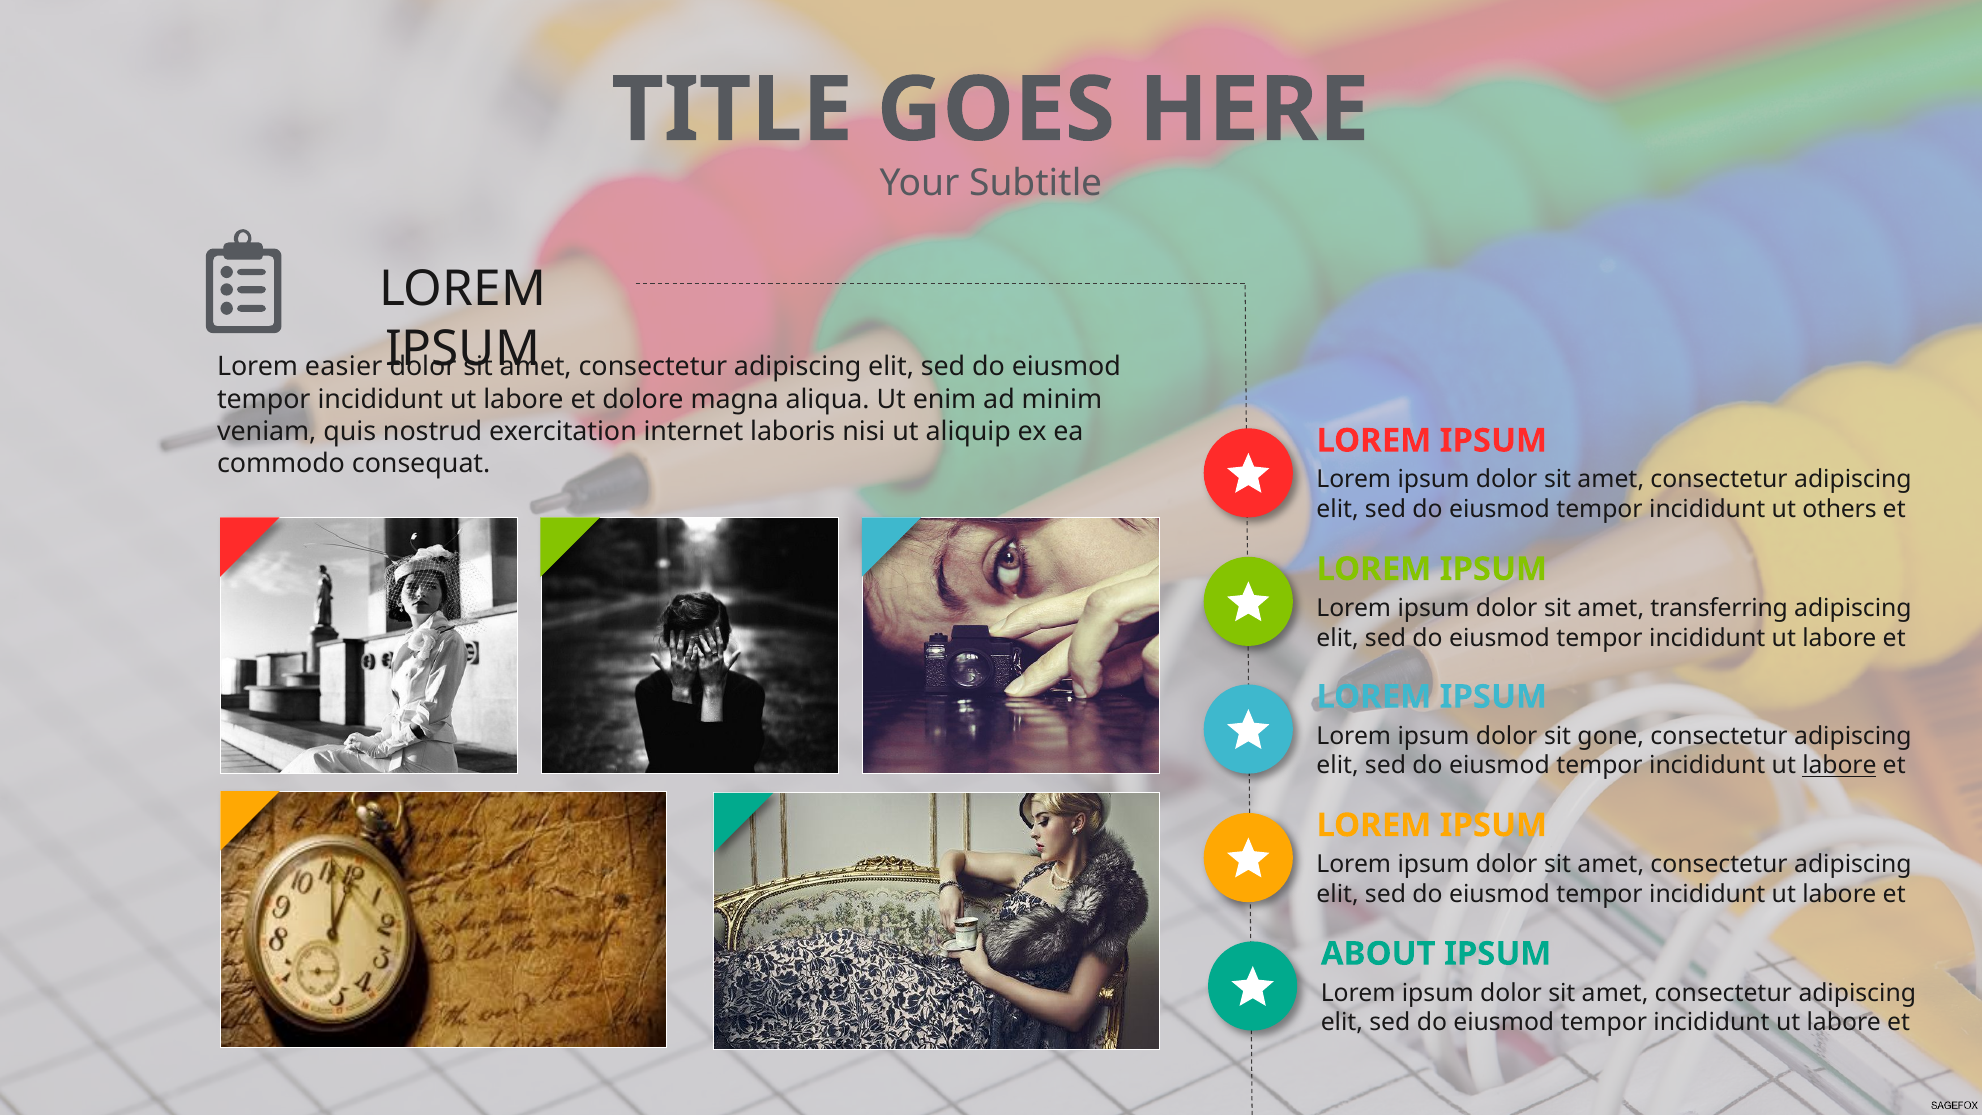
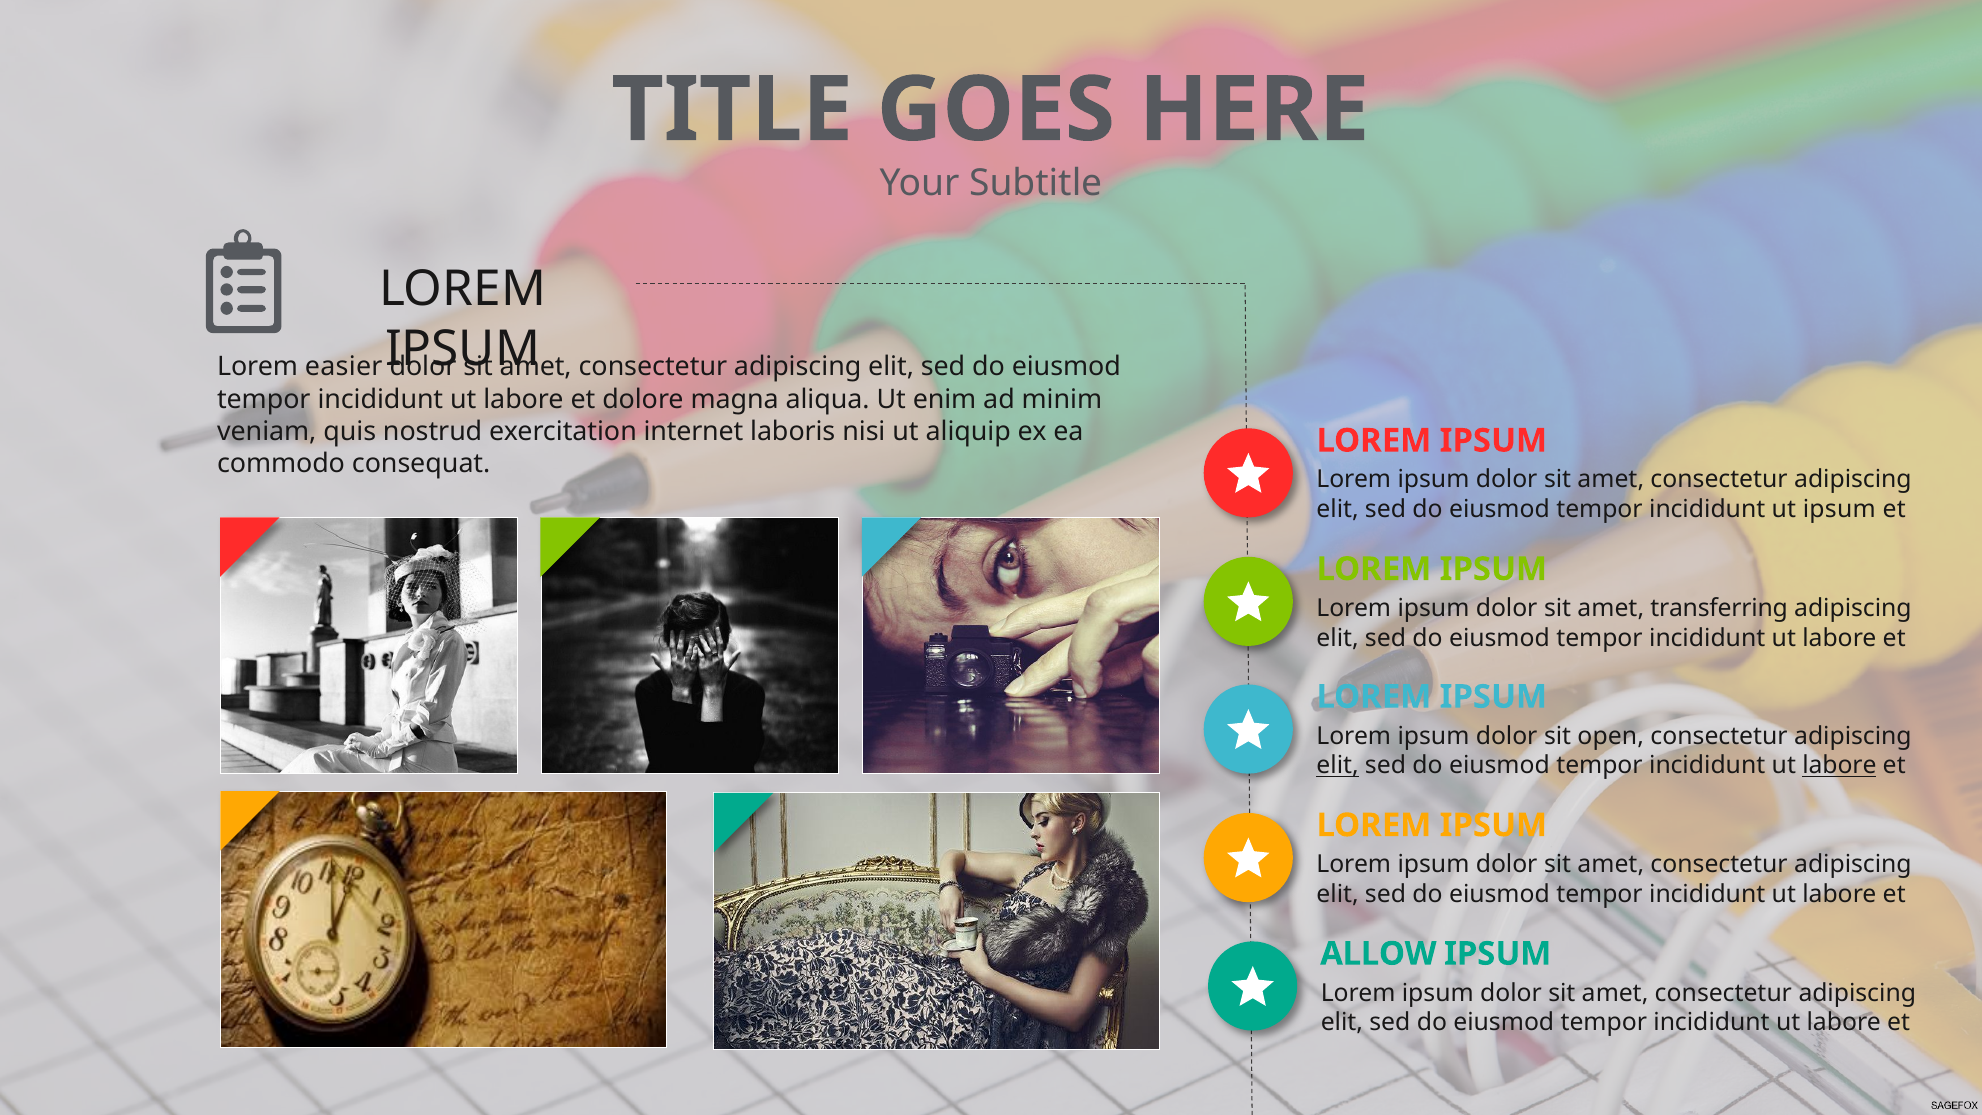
ut others: others -> ipsum (1839, 509)
gone: gone -> open (1611, 736)
elit underline: none -> present (1338, 766)
ABOUT: ABOUT -> ALLOW (1378, 954)
